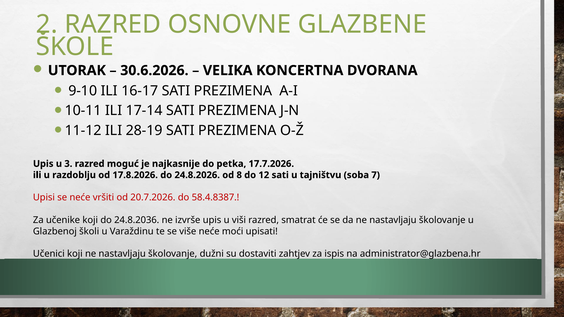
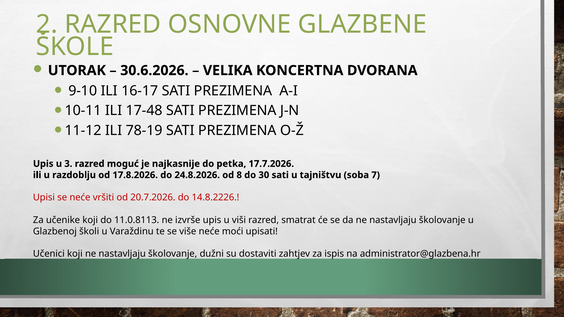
17-14: 17-14 -> 17-48 (144, 111)
28-19: 28-19 -> 78-19 (144, 131)
12: 12 -> 30 (264, 175)
58.4.8387: 58.4.8387 -> 14.8.2226 (215, 198)
24.8.2036: 24.8.2036 -> 11.0.8113 (137, 220)
